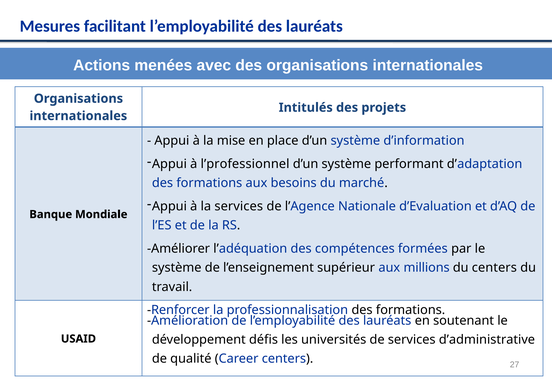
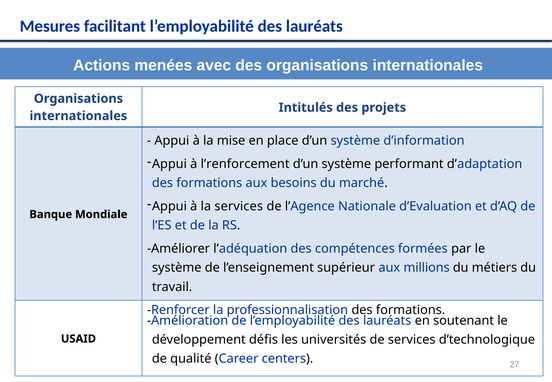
l’professionnel: l’professionnel -> l’renforcement (245, 164)
du centers: centers -> métiers (494, 268)
d’administrative: d’administrative -> d’technologique (487, 340)
